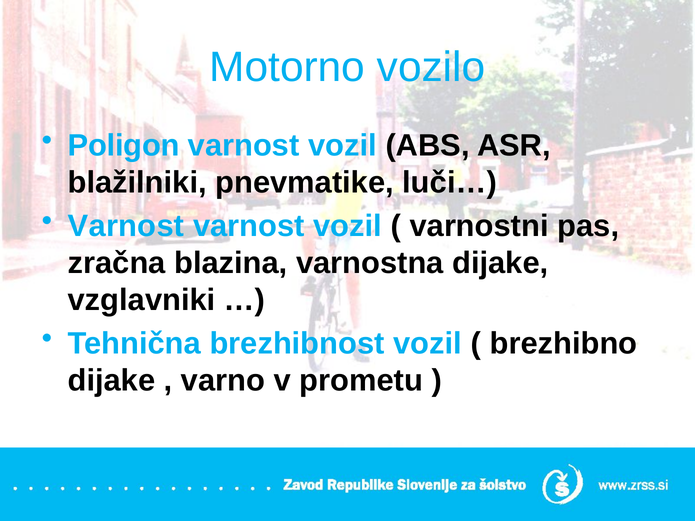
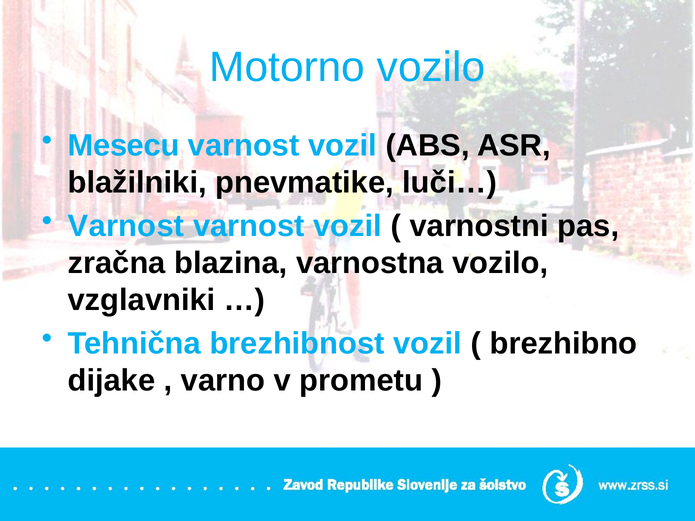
Poligon: Poligon -> Mesecu (124, 146)
varnostna dijake: dijake -> vozilo (500, 263)
